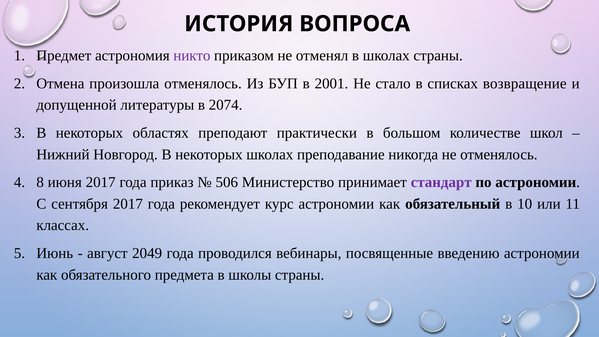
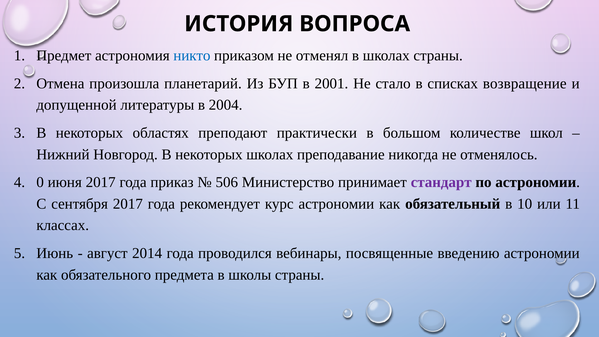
никто colour: purple -> blue (192, 56)
произошла отменялось: отменялось -> планетарий (203, 83)
2074: 2074 -> 2004 (226, 105)
8: 8 -> 0 (40, 182)
2049: 2049 -> 2014 (147, 253)
